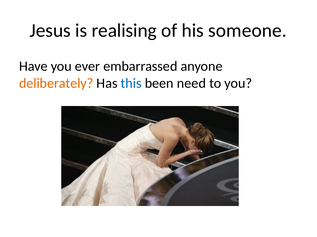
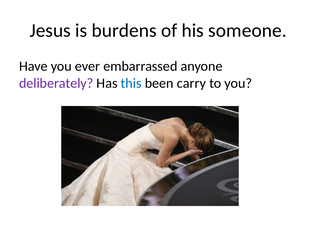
realising: realising -> burdens (124, 31)
deliberately colour: orange -> purple (56, 83)
need: need -> carry (191, 83)
